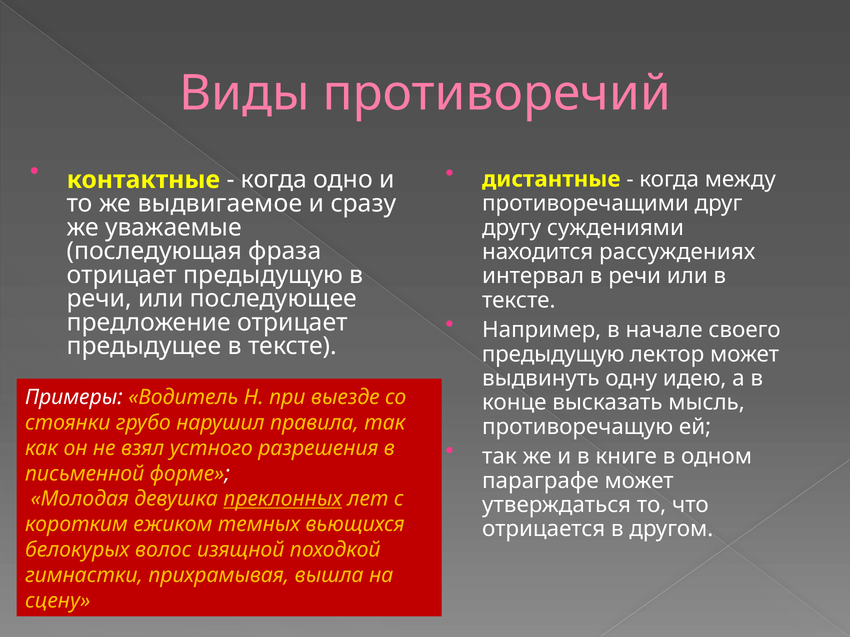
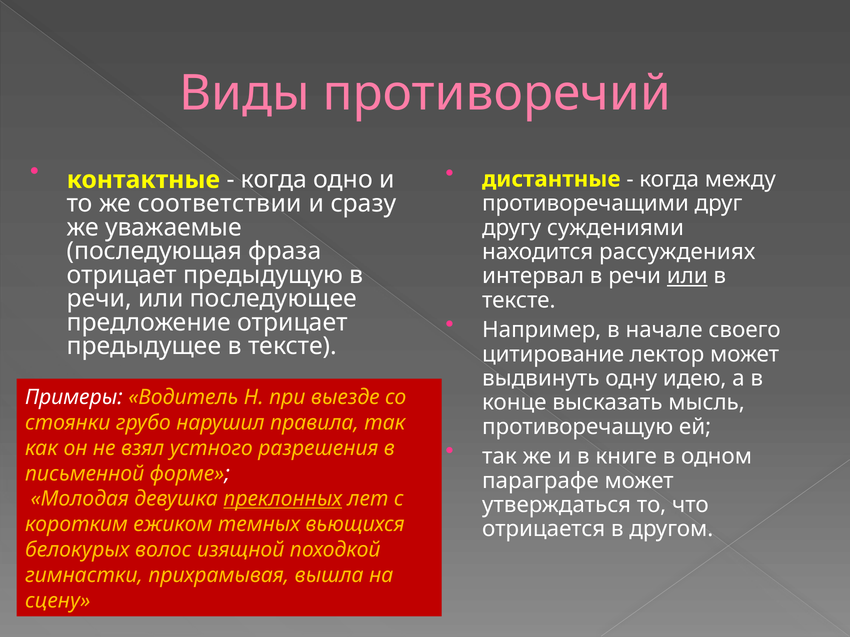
выдвигаемое: выдвигаемое -> соответствии (220, 204)
или underline: none -> present (687, 276)
предыдущую: предыдущую -> цитирование (553, 354)
